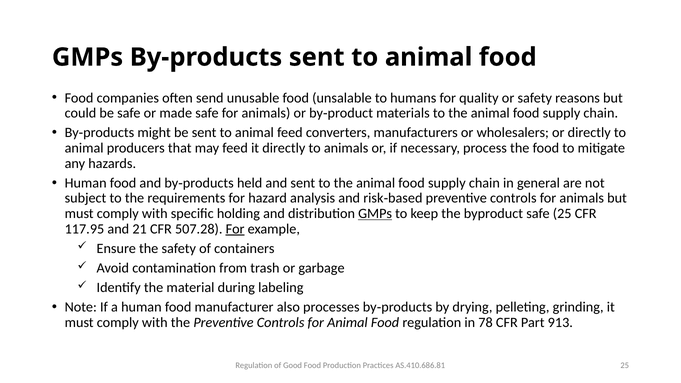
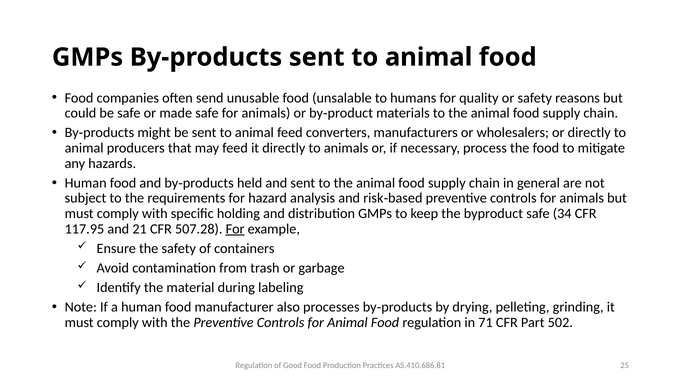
GMPs underline: present -> none (375, 214)
safe 25: 25 -> 34 (562, 214)
78: 78 -> 71 (486, 323)
913: 913 -> 502 (560, 323)
